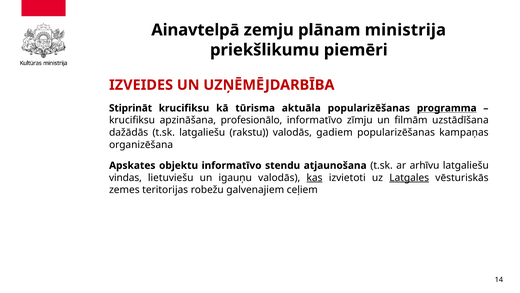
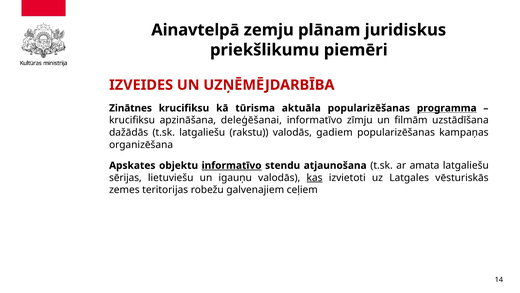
ministrija: ministrija -> juridiskus (405, 30)
Stiprināt: Stiprināt -> Zinātnes (131, 108)
profesionālo: profesionālo -> deleģēšanai (251, 120)
informatīvo underline: none -> present (232, 165)
arhīvu: arhīvu -> amata (425, 165)
vindas: vindas -> sērijas (125, 177)
Latgales underline: present -> none (409, 177)
